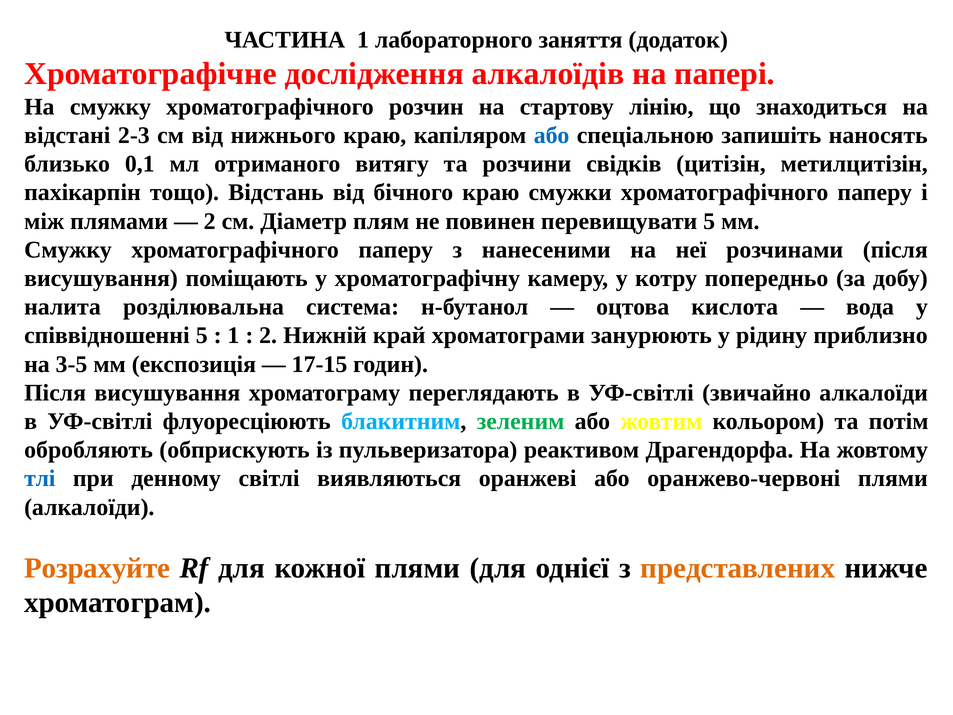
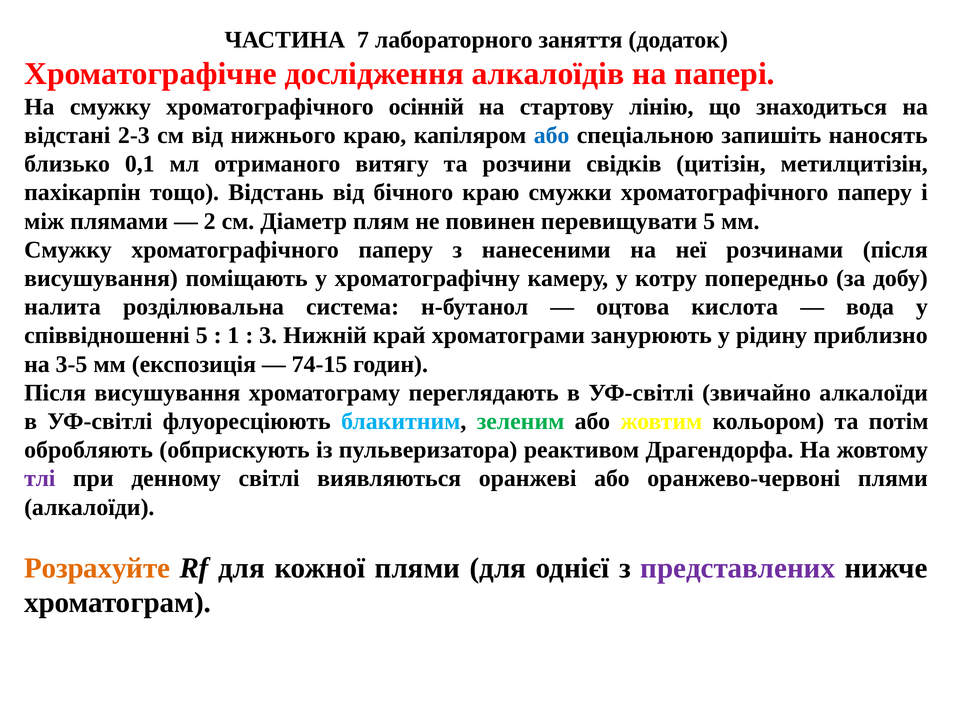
ЧАСТИНА 1: 1 -> 7 (363, 40)
розчин: розчин -> осінній (426, 107)
2: 2 -> 3 (268, 335)
17-15: 17-15 -> 74-15 (320, 364)
тлі colour: blue -> purple (40, 478)
представлених colour: orange -> purple (738, 568)
